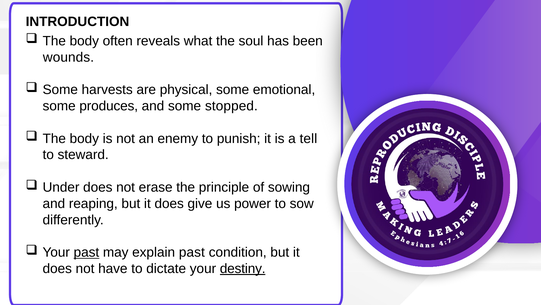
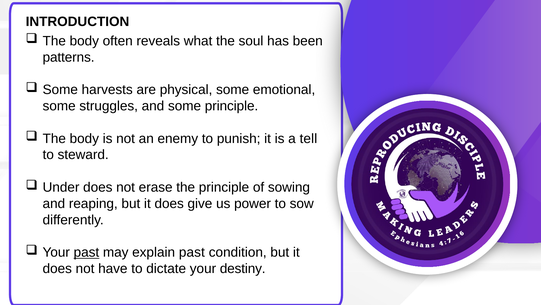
wounds: wounds -> patterns (69, 57)
produces: produces -> struggles (109, 106)
some stopped: stopped -> principle (232, 106)
destiny underline: present -> none (243, 268)
